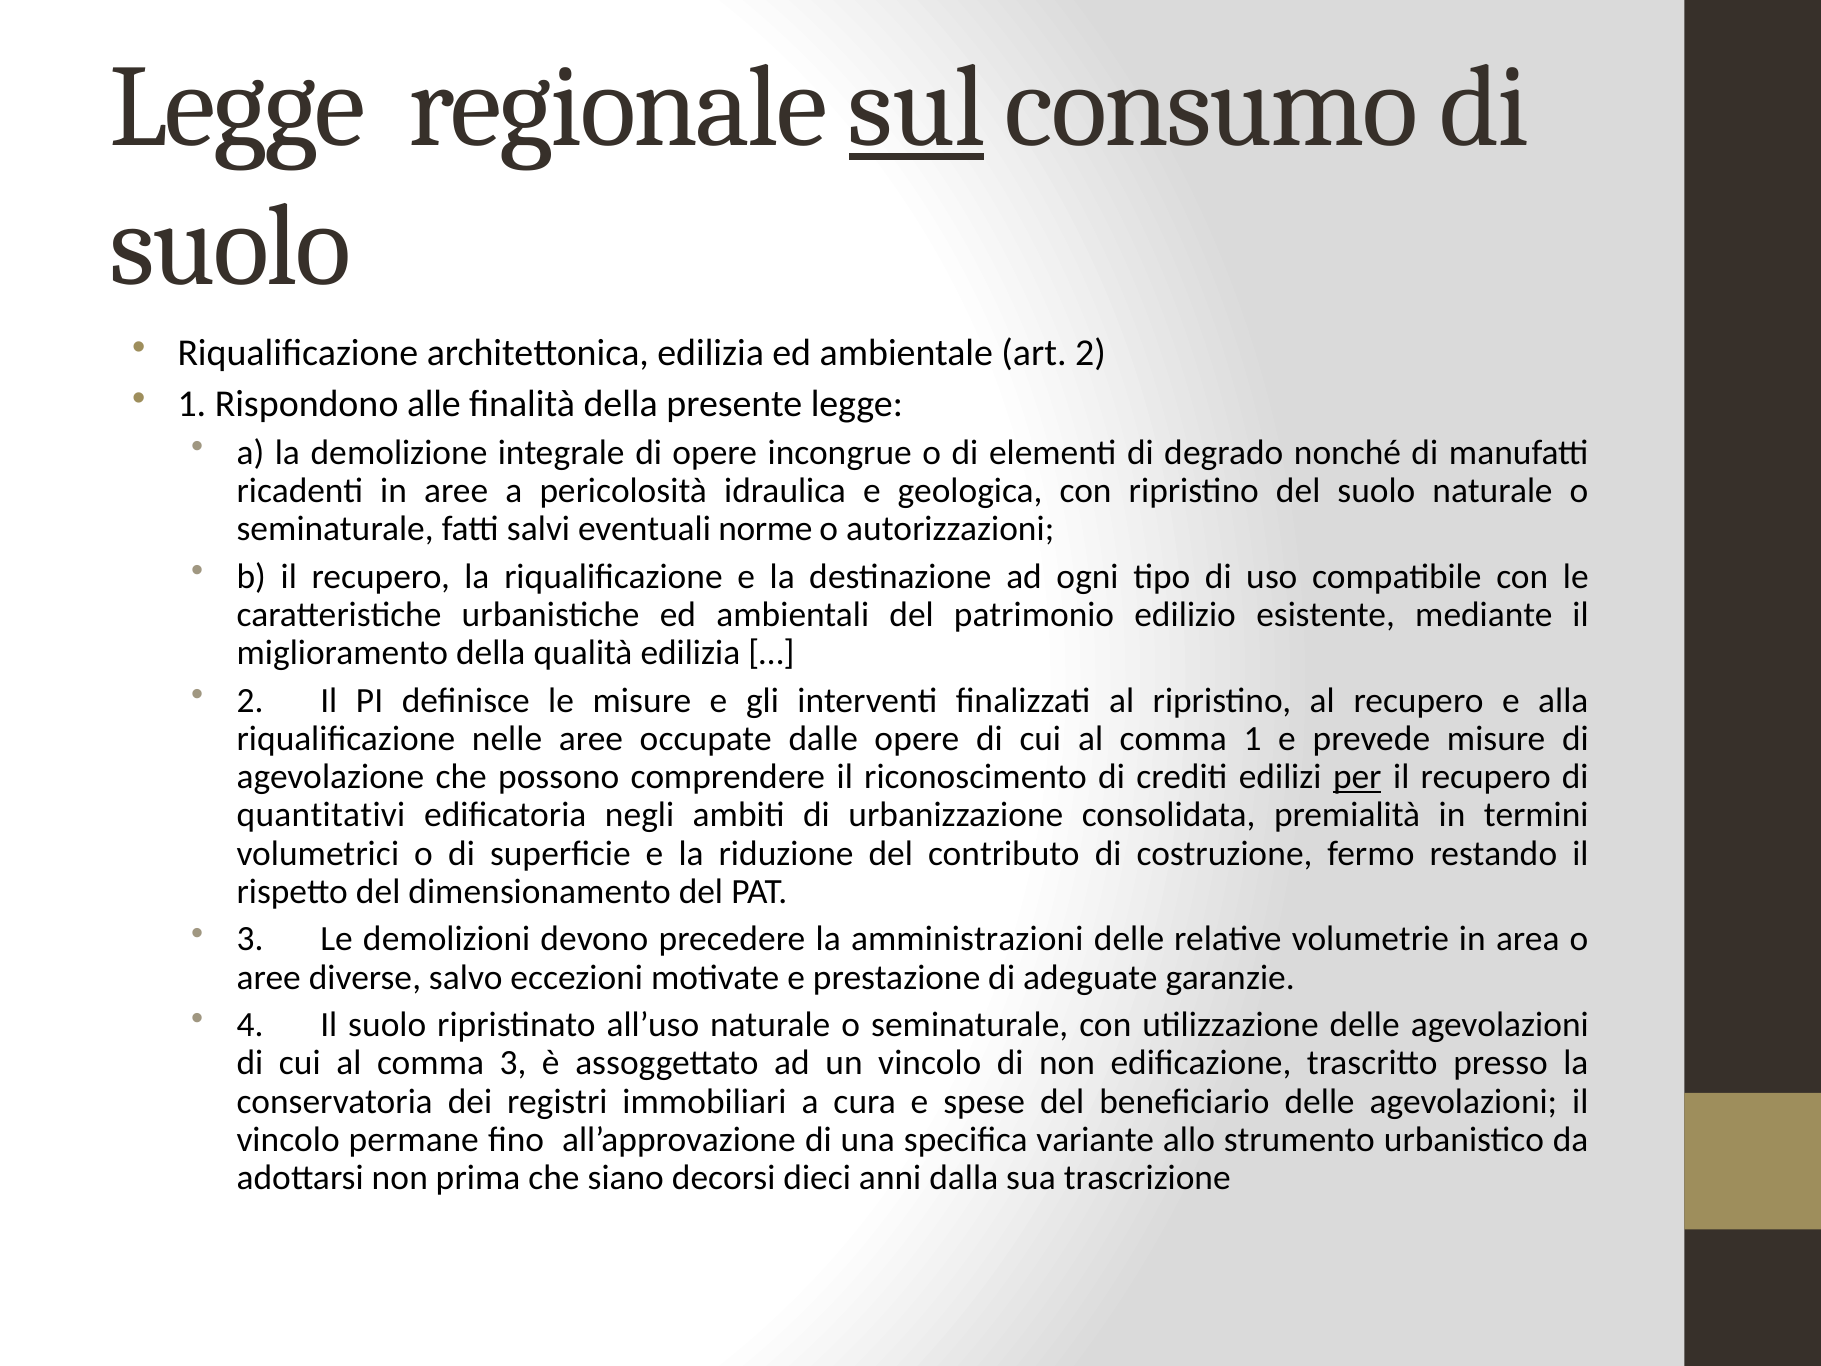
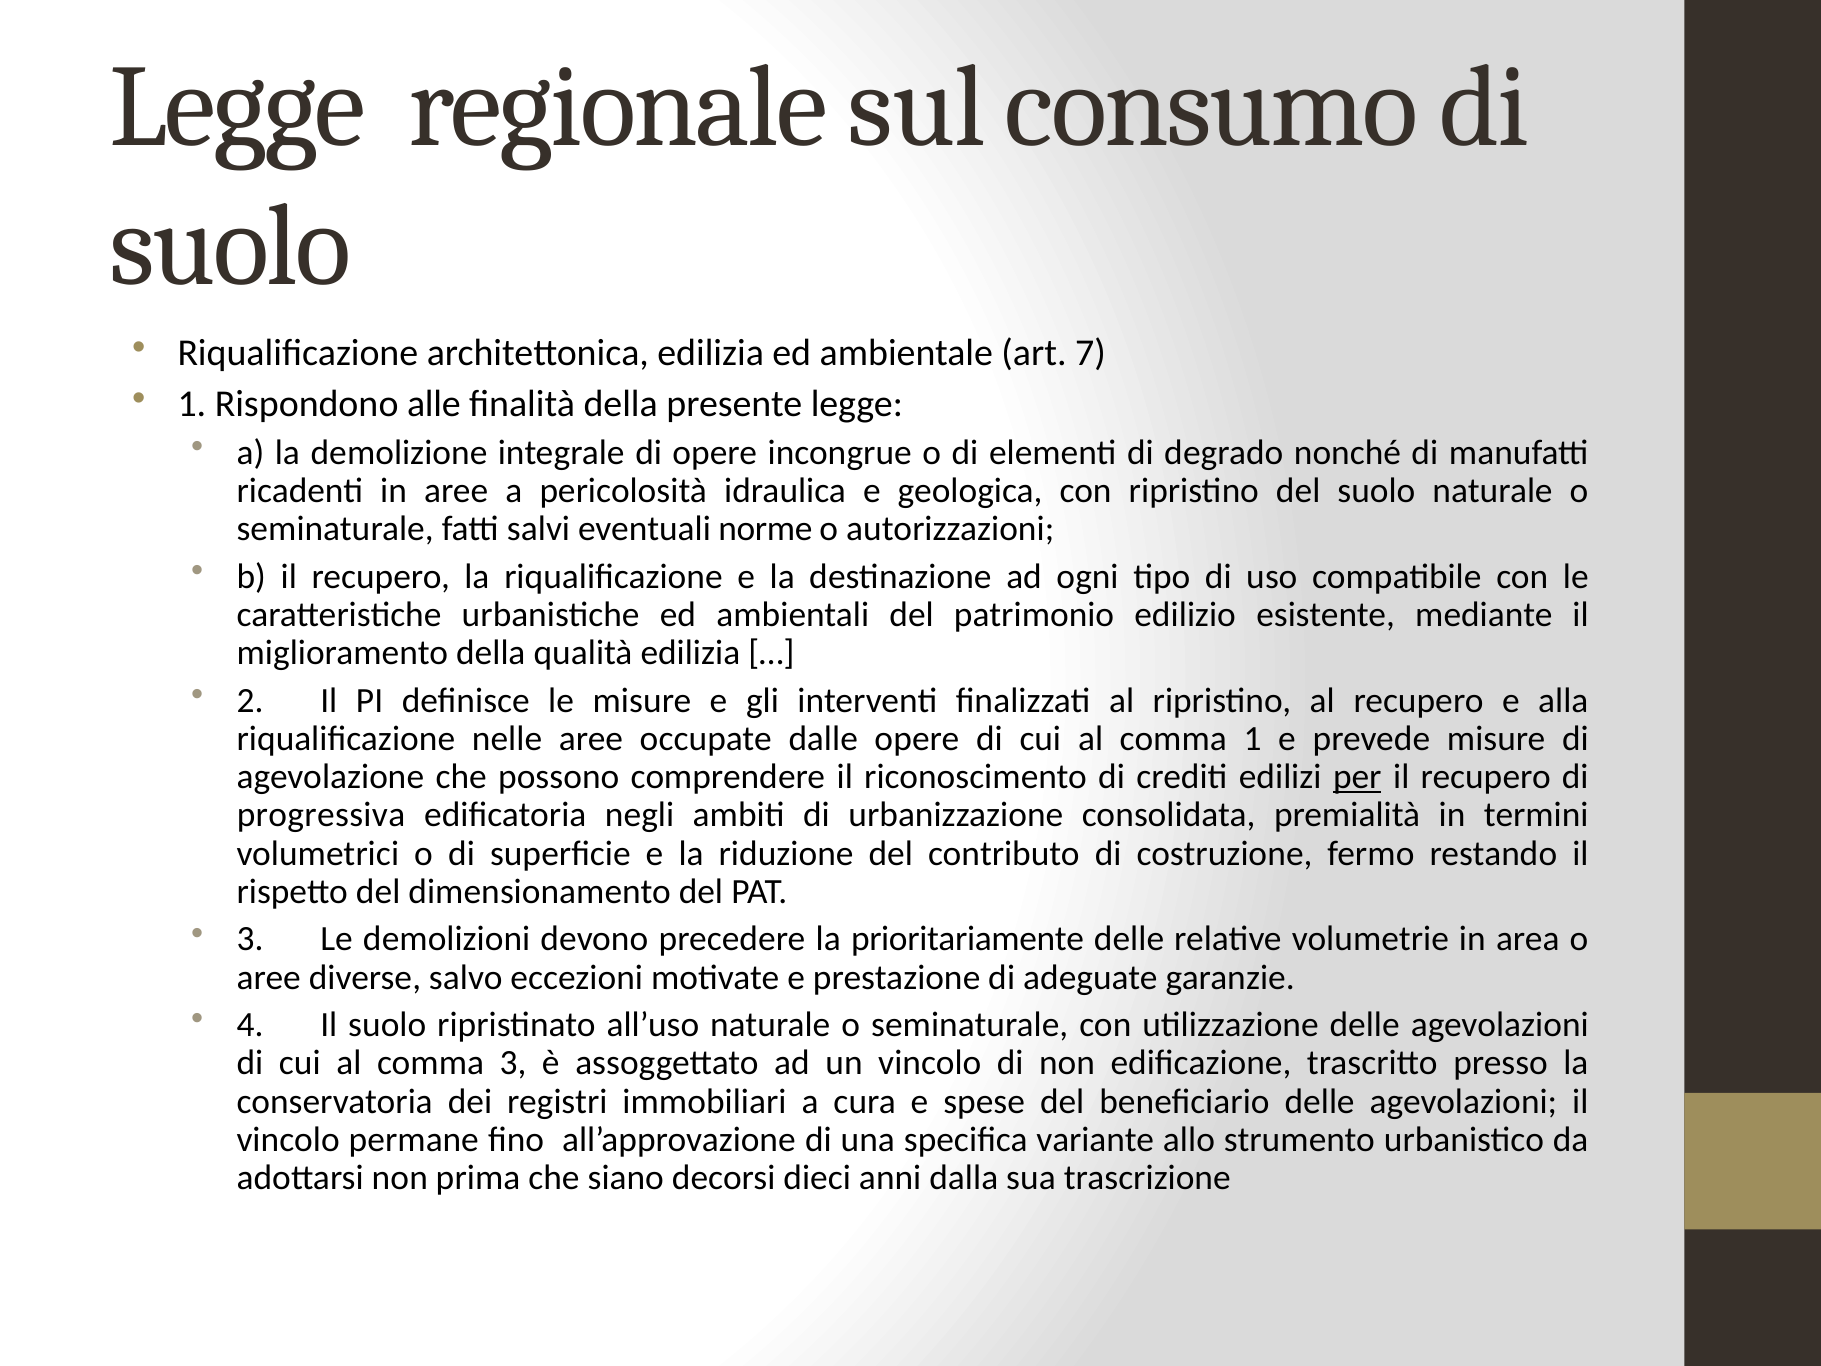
sul underline: present -> none (917, 107)
art 2: 2 -> 7 (1090, 353)
quantitativi: quantitativi -> progressiva (321, 815)
amministrazioni: amministrazioni -> prioritariamente (967, 939)
